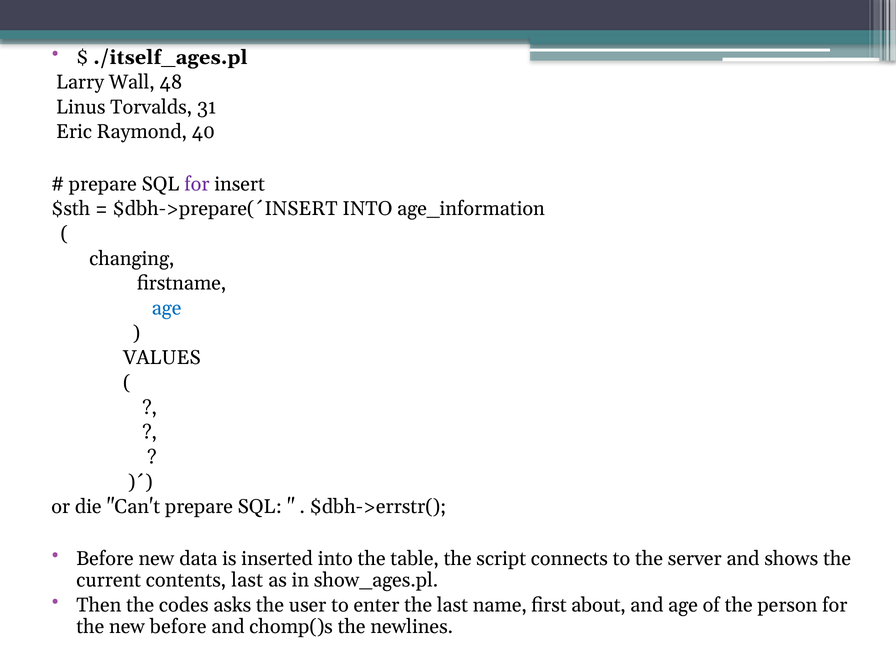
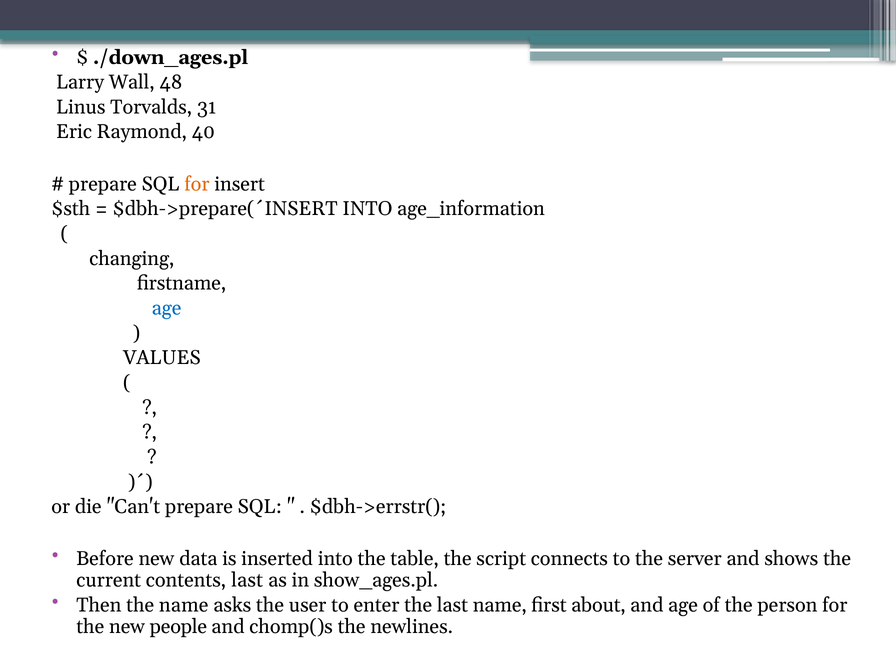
./itself_ages.pl: ./itself_ages.pl -> ./down_ages.pl (171, 57)
for colour: purple -> orange (197, 184)
the codes: codes -> name (184, 605)
new before: before -> people (178, 627)
